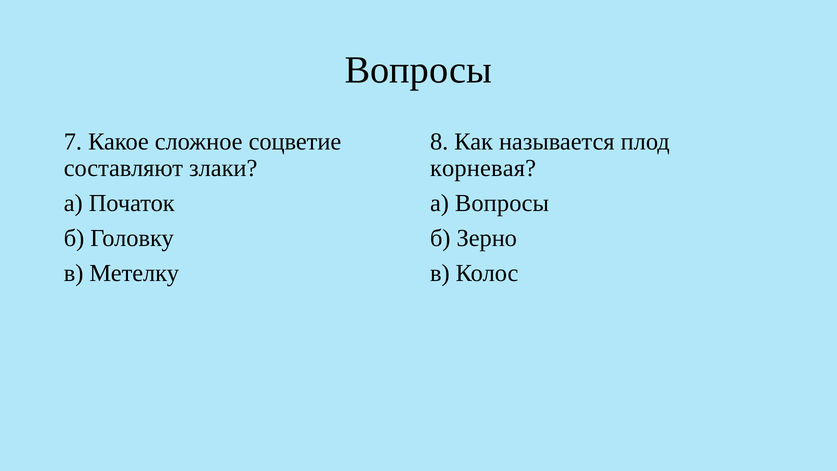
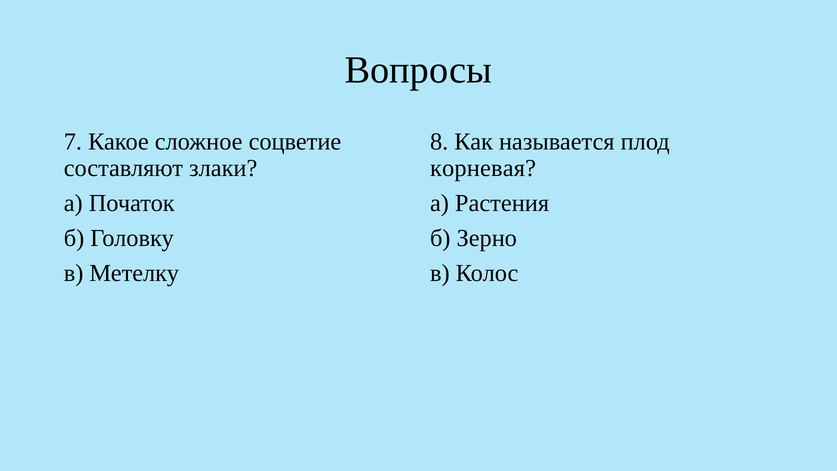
а Вопросы: Вопросы -> Растения (502, 203)
